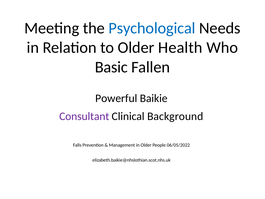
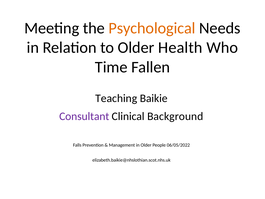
Psychological colour: blue -> orange (152, 28)
Basic: Basic -> Time (111, 67)
Powerful: Powerful -> Teaching (116, 98)
